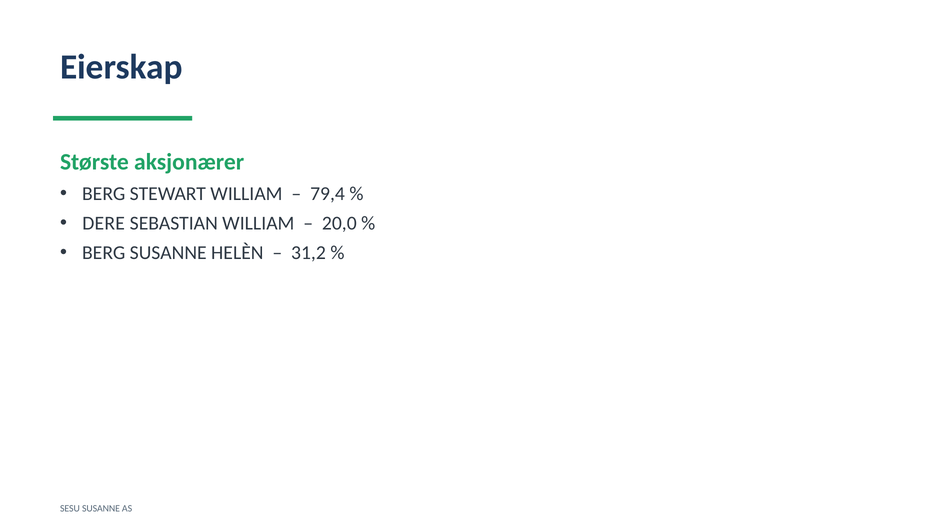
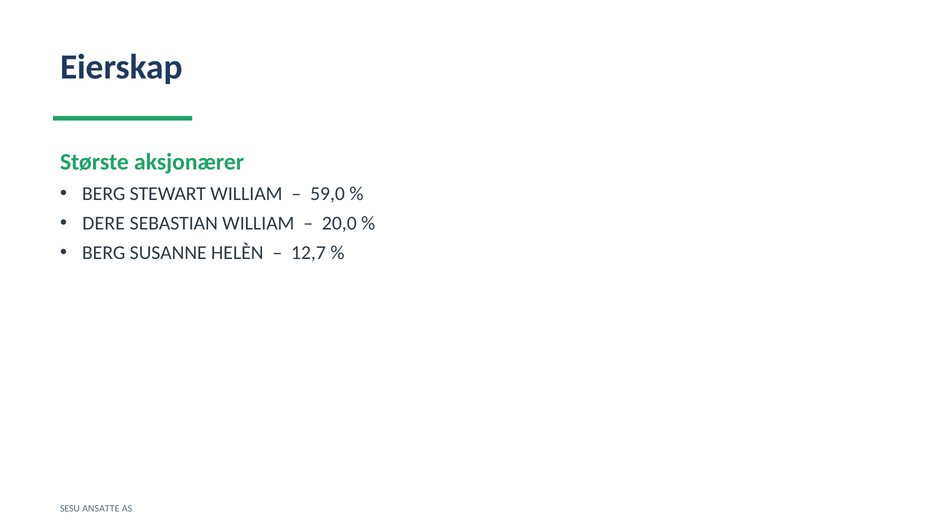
79,4: 79,4 -> 59,0 (328, 194)
31,2: 31,2 -> 12,7 (308, 253)
SESU SUSANNE: SUSANNE -> ANSATTE (101, 509)
